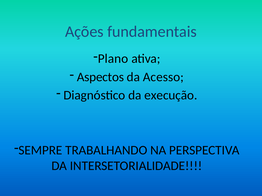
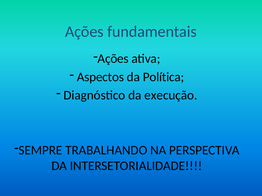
Plano: Plano -> Ações (113, 59)
Acesso: Acesso -> Política (163, 77)
